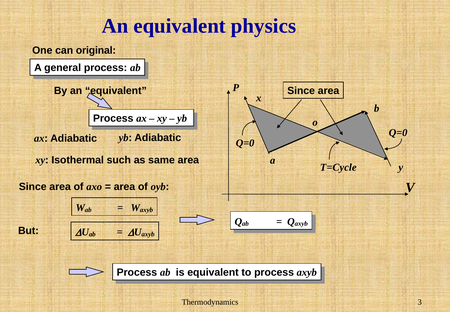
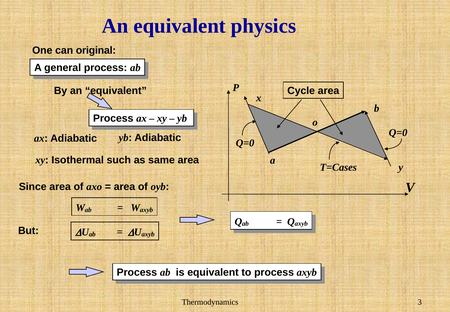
Since: Since -> Cycle (301, 91)
T=Cycle: T=Cycle -> T=Cases (338, 167)
